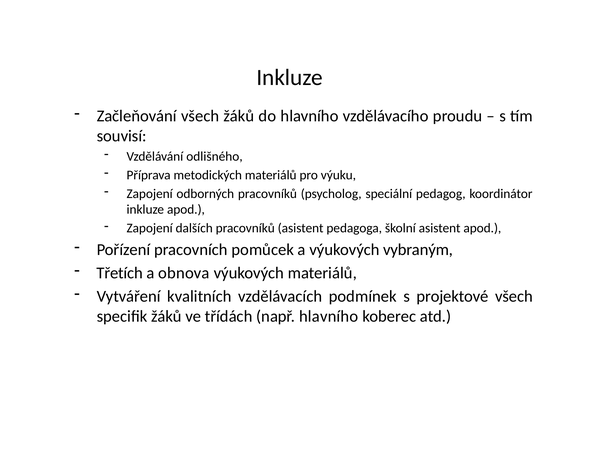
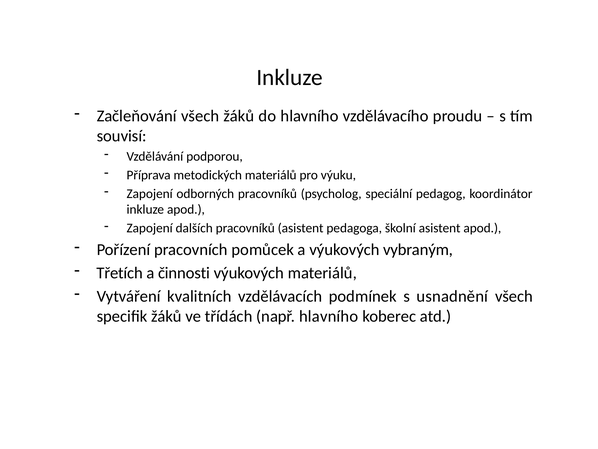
odlišného: odlišného -> podporou (214, 156)
obnova: obnova -> činnosti (184, 273)
projektové: projektové -> usnadnění (452, 296)
